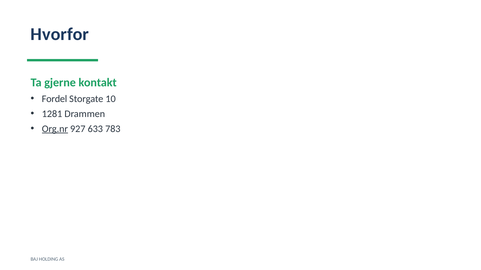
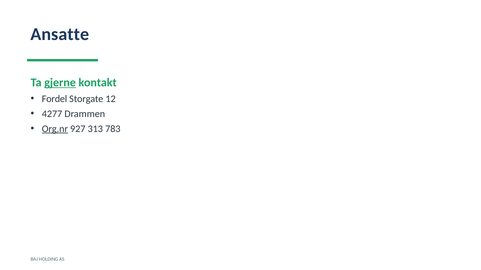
Hvorfor: Hvorfor -> Ansatte (60, 34)
gjerne underline: none -> present (60, 83)
10: 10 -> 12 (111, 99)
1281: 1281 -> 4277 (52, 114)
633: 633 -> 313 (95, 129)
